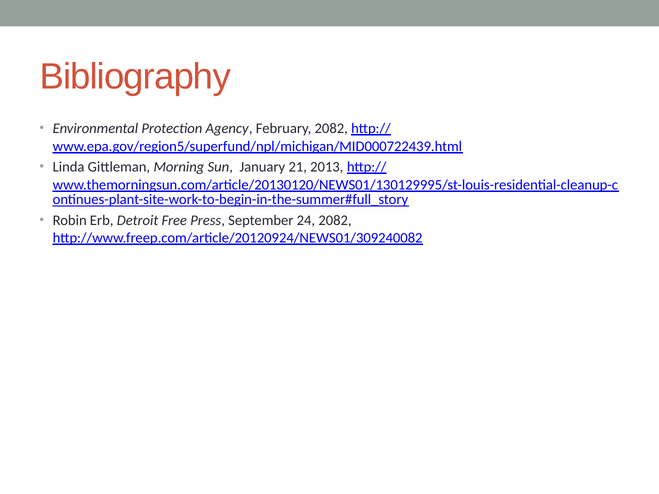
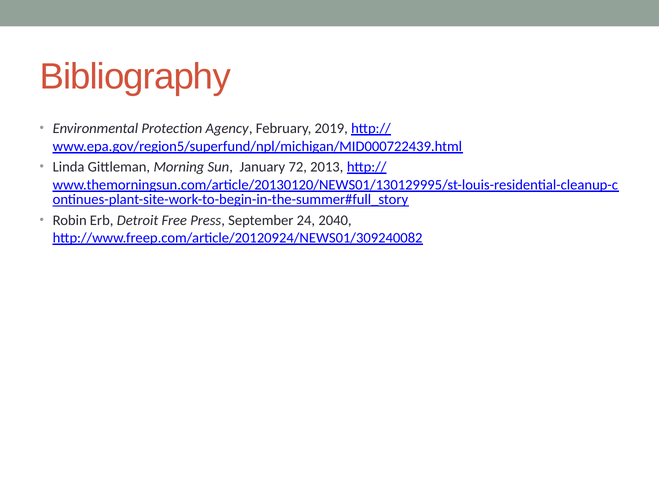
February 2082: 2082 -> 2019 (331, 128)
21: 21 -> 72 (298, 167)
24 2082: 2082 -> 2040 (335, 221)
